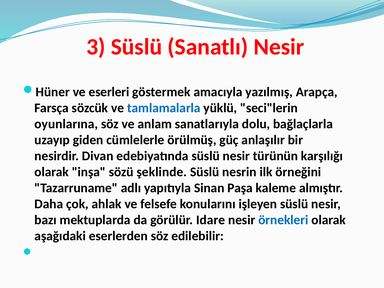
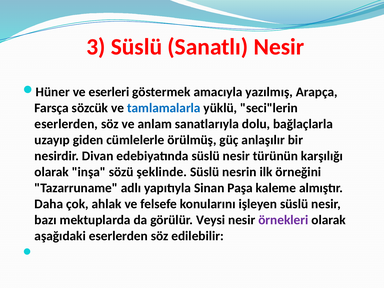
oyunlarına: oyunlarına -> eserlerden (66, 124)
Idare: Idare -> Veysi (211, 220)
örnekleri colour: blue -> purple (283, 220)
